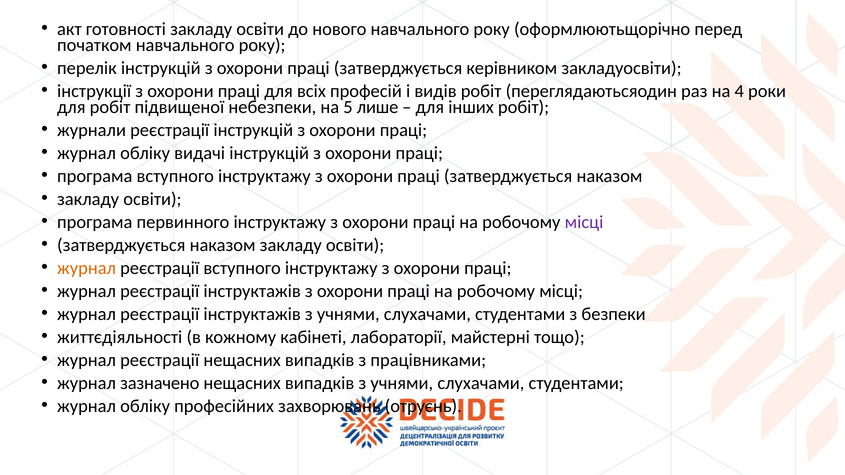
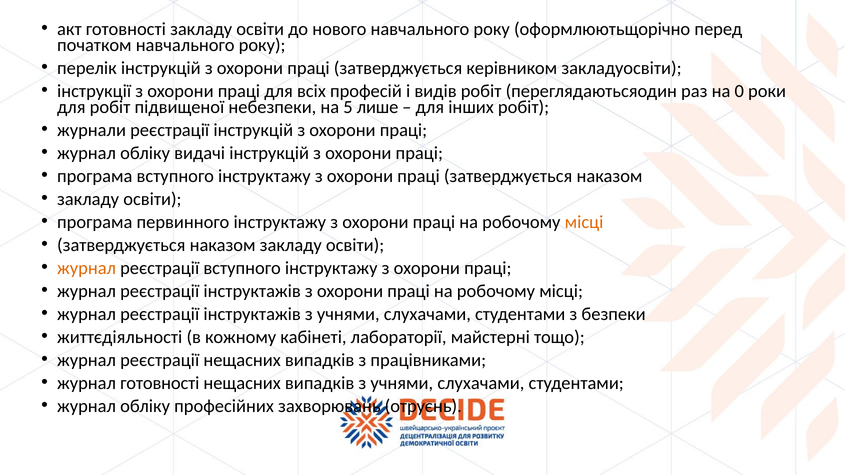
4: 4 -> 0 (739, 91)
місці colour: purple -> orange (584, 222)
журнал зазначено: зазначено -> готовності (160, 383)
